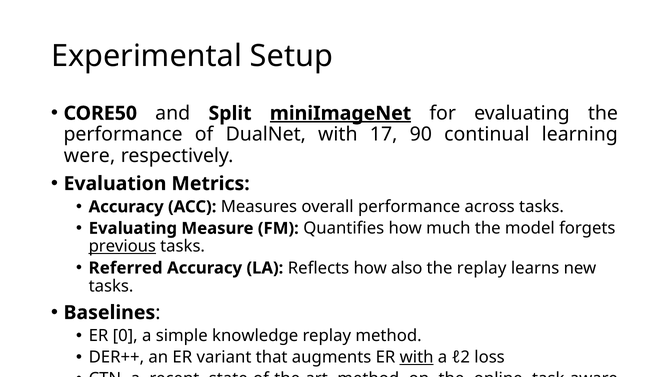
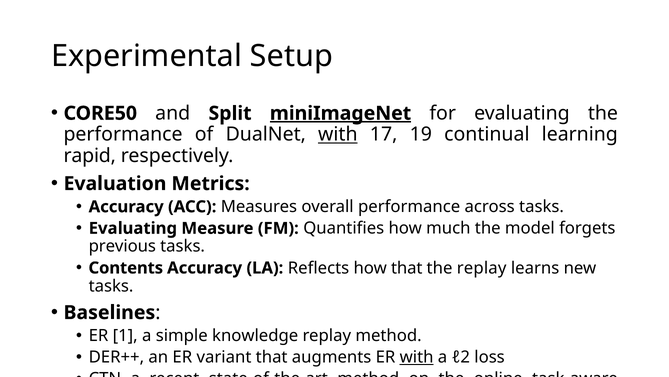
with underline: none -> present (338, 134)
90: 90 -> 19 (421, 134)
were: were -> rapid (90, 155)
previous underline: present -> none (122, 246)
Referred: Referred -> Contents (126, 267)
how also: also -> that (407, 267)
0: 0 -> 1 (125, 335)
